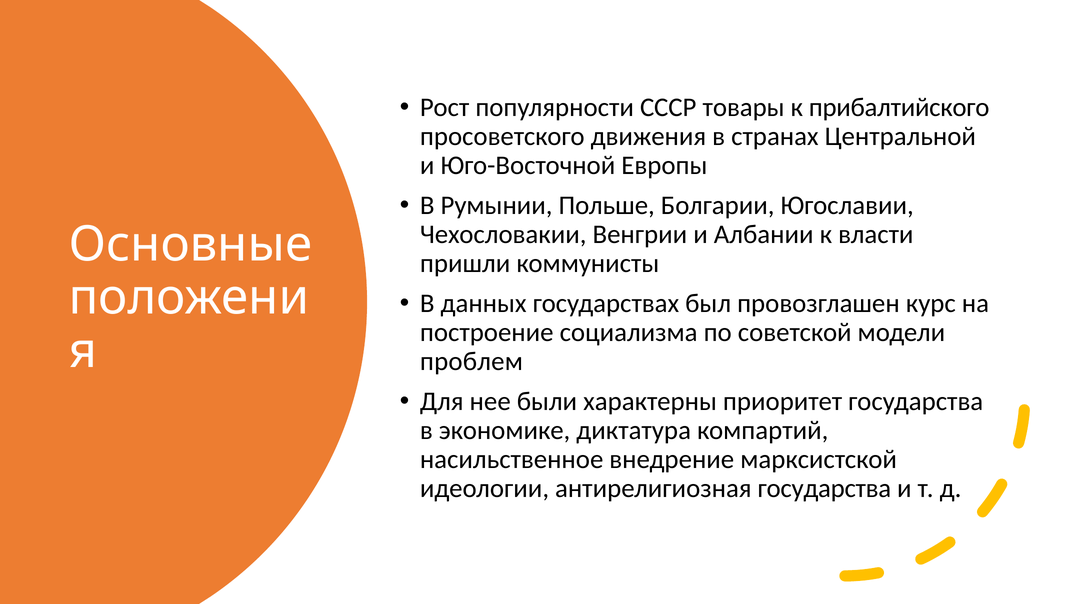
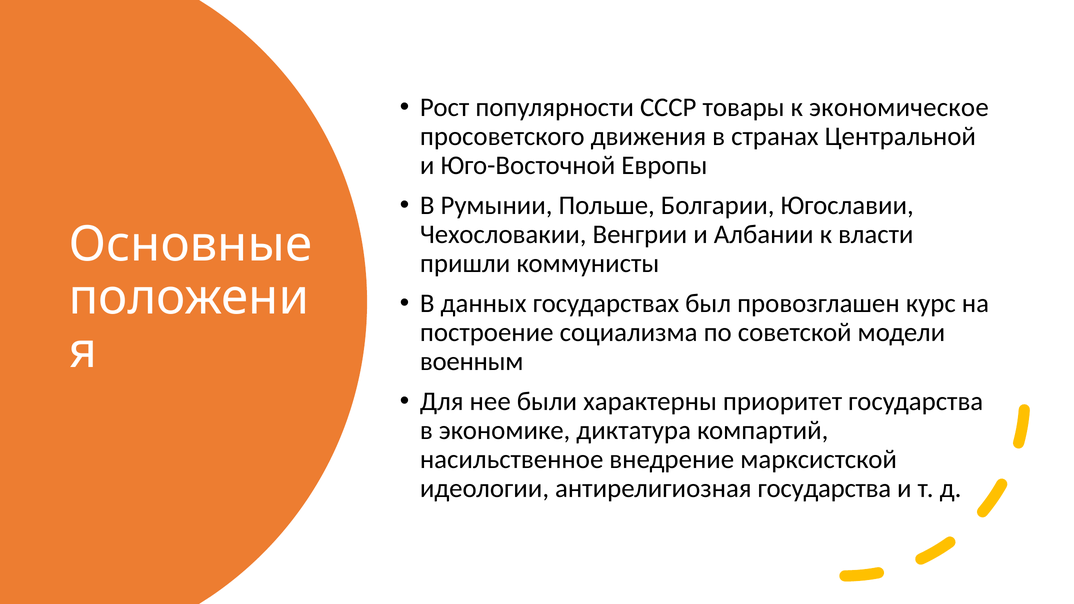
прибалтийского: прибалтийского -> экономическое (899, 107)
проблем: проблем -> военным (472, 362)
